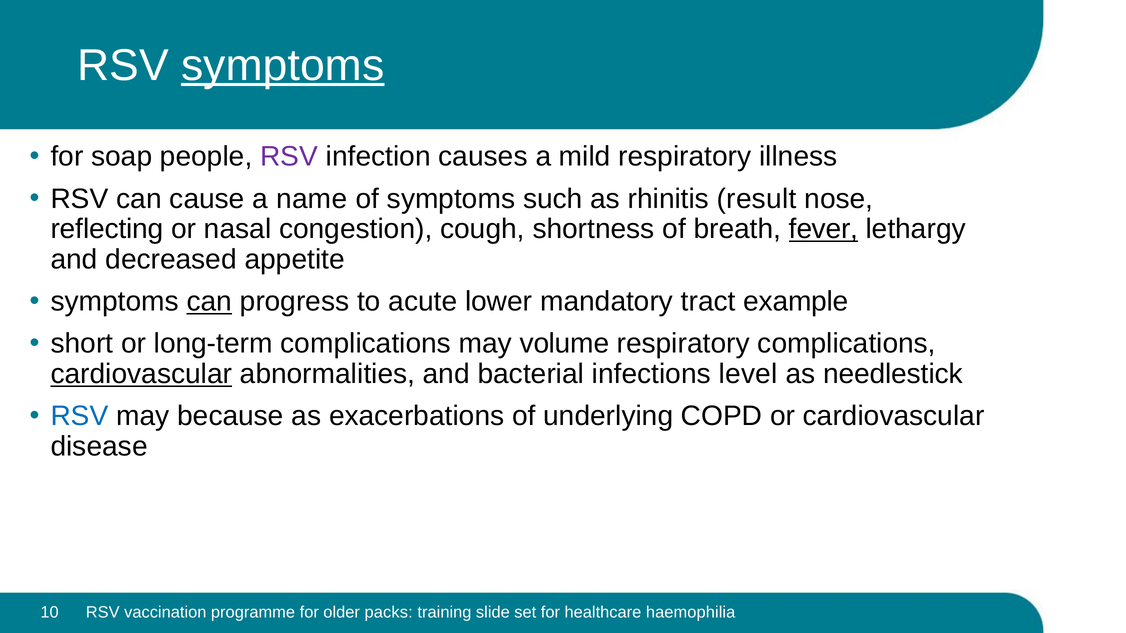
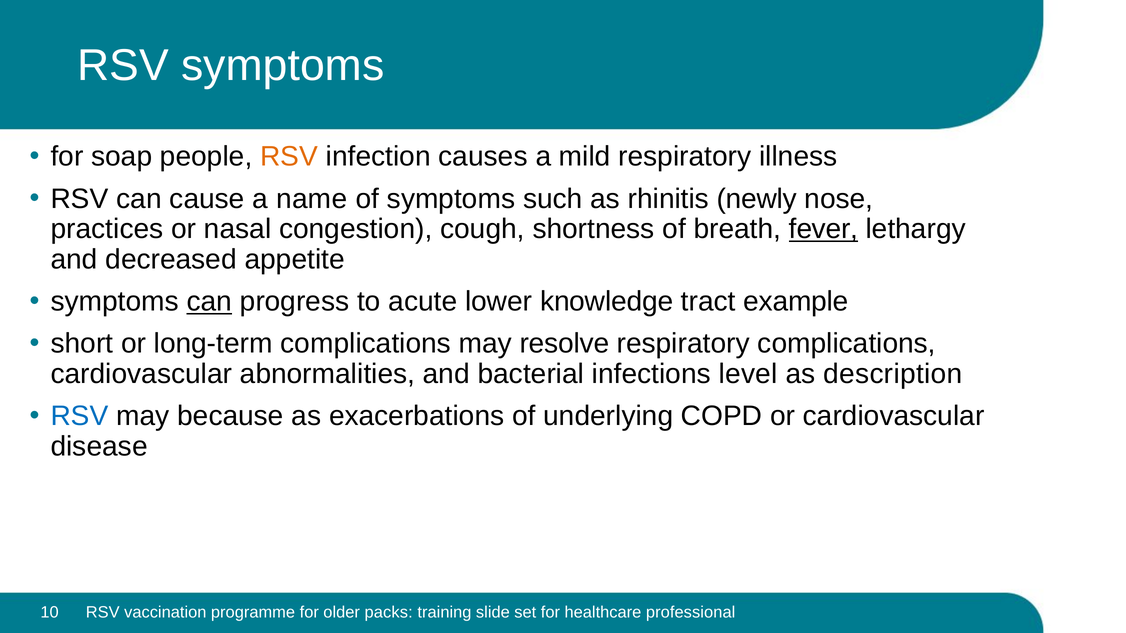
symptoms underline: present -> none (283, 65)
RSV colour: purple -> orange (289, 157)
result: result -> newly (757, 199)
reflecting: reflecting -> practices (107, 229)
mandatory: mandatory -> knowledge (607, 302)
volume: volume -> resolve (564, 344)
cardiovascular underline: present -> none (141, 374)
needlestick: needlestick -> description (893, 374)
haemophilia: haemophilia -> professional (691, 613)
